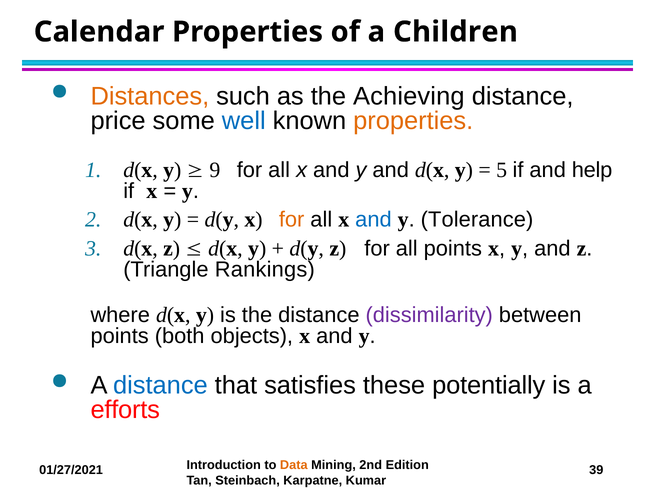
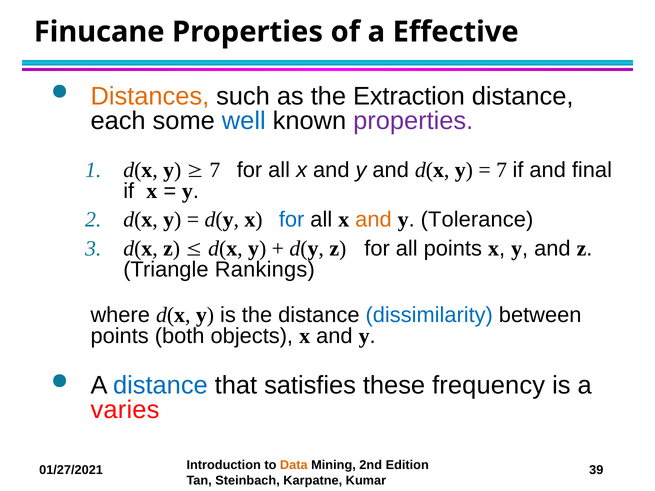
Calendar: Calendar -> Finucane (99, 32)
Children: Children -> Effective (456, 32)
Achieving: Achieving -> Extraction (409, 96)
price: price -> each (118, 121)
properties colour: orange -> purple (413, 121)
9: 9 -> 7 (215, 170)
5: 5 -> 7 (502, 170)
help: help -> final (592, 170)
for colour: orange -> blue (292, 220)
and colour: blue -> orange (373, 220)
dissimilarity colour: purple -> blue (429, 315)
potentially: potentially -> frequency (489, 386)
efforts: efforts -> varies (125, 410)
